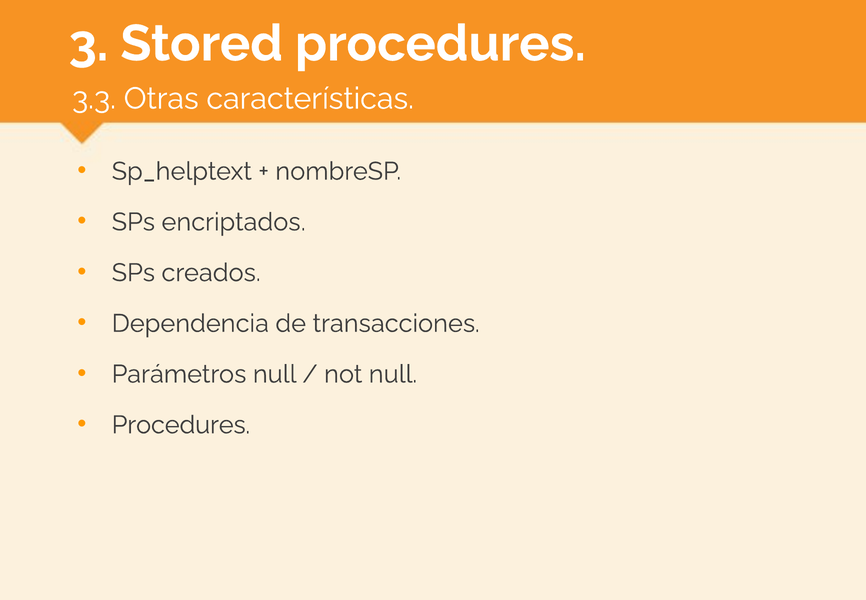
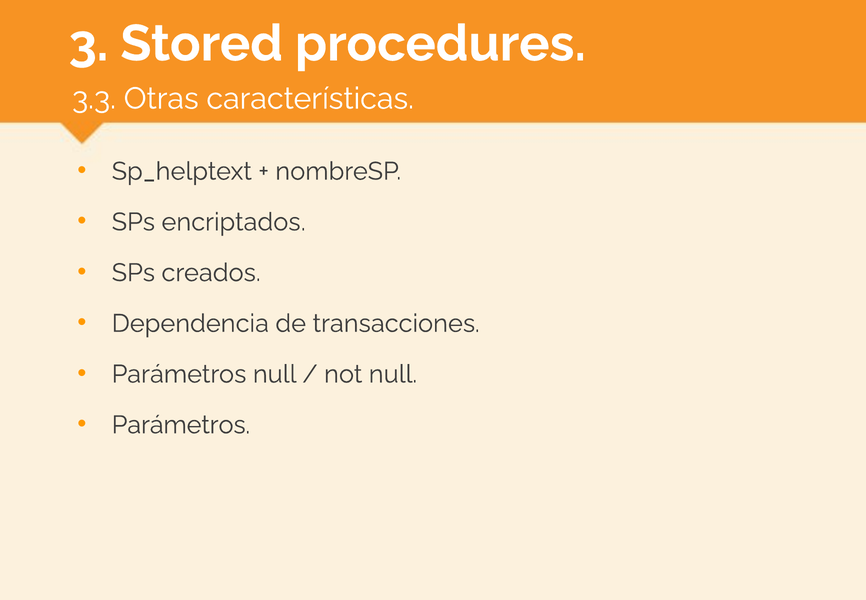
Procedures: Procedures -> Parámetros (181, 425)
